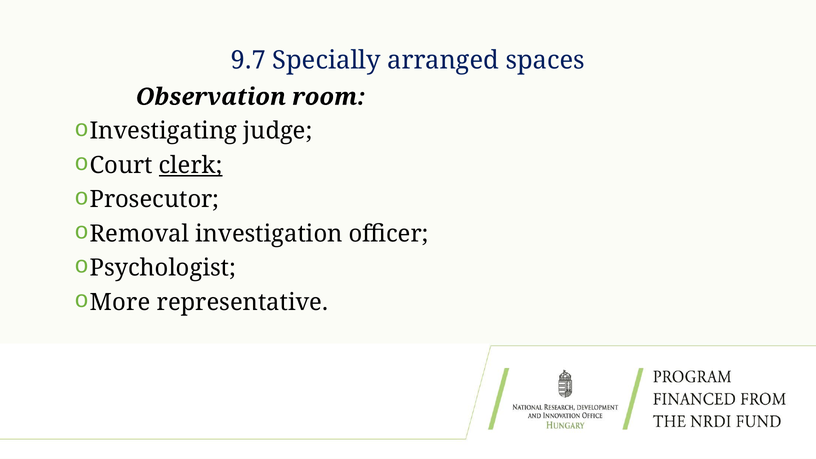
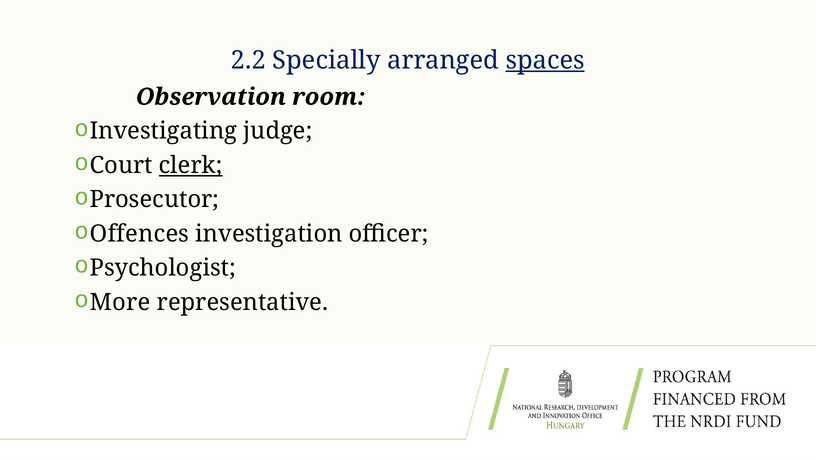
9.7: 9.7 -> 2.2 (248, 60)
spaces underline: none -> present (545, 60)
Removal: Removal -> Offences (139, 234)
